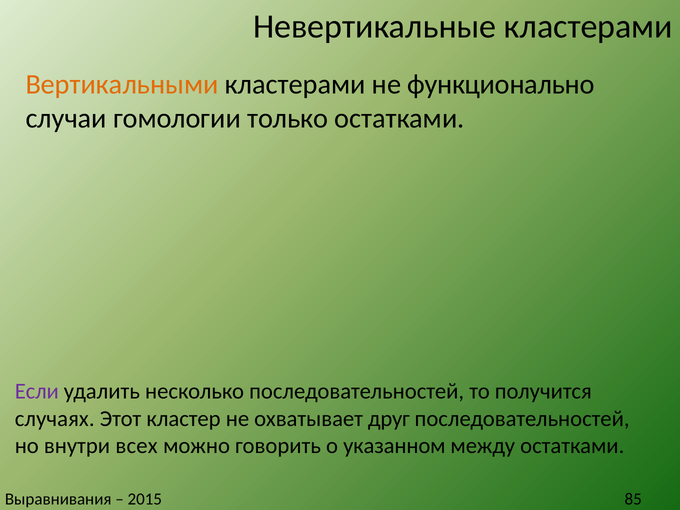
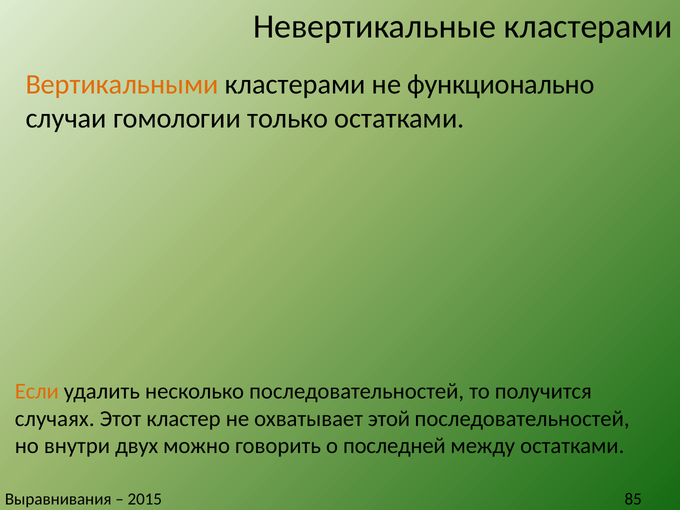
Если colour: purple -> orange (37, 391)
друг: друг -> этой (389, 419)
всех: всех -> двух (137, 446)
указанном: указанном -> последней (394, 446)
